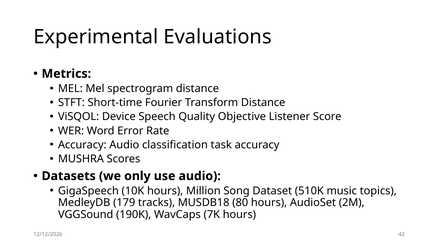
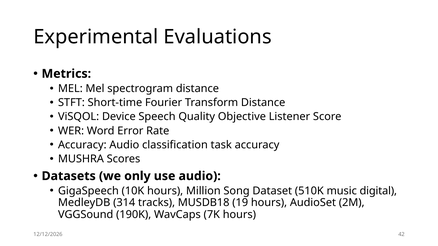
topics: topics -> digital (378, 191)
179: 179 -> 314 (124, 203)
80: 80 -> 19 (240, 203)
